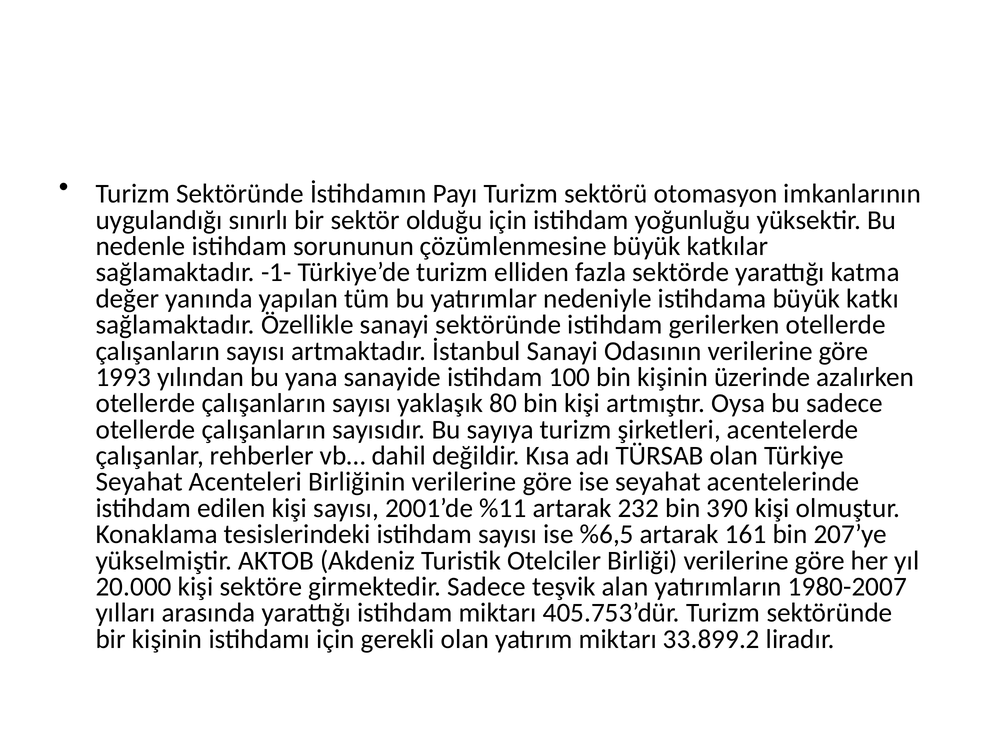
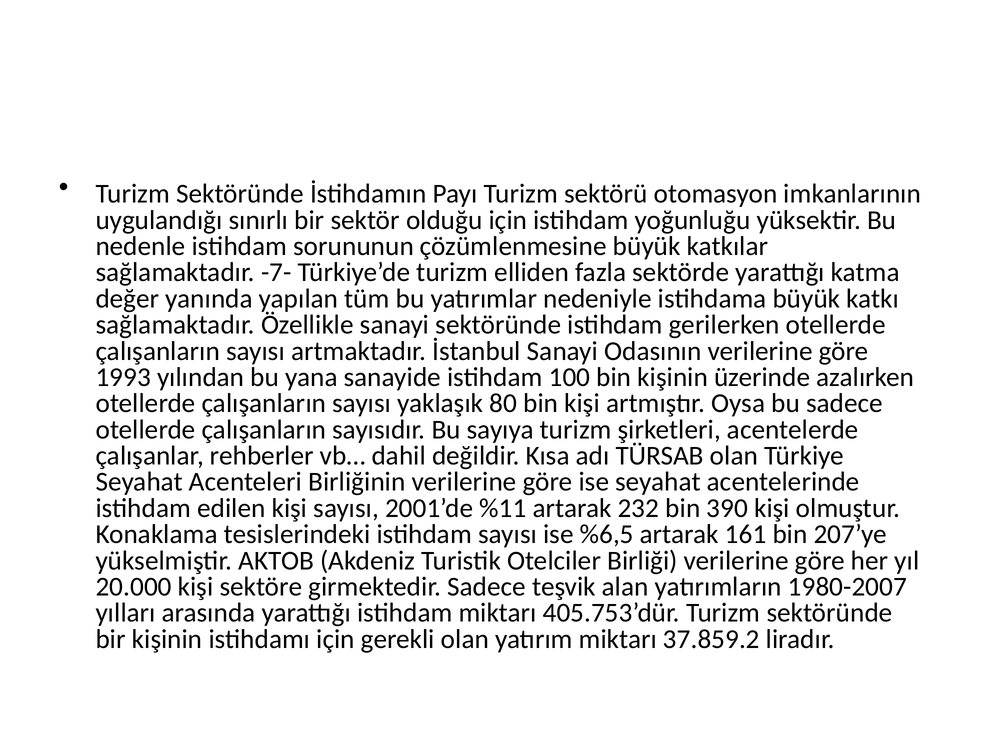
-1-: -1- -> -7- (276, 272)
33.899.2: 33.899.2 -> 37.859.2 (711, 639)
